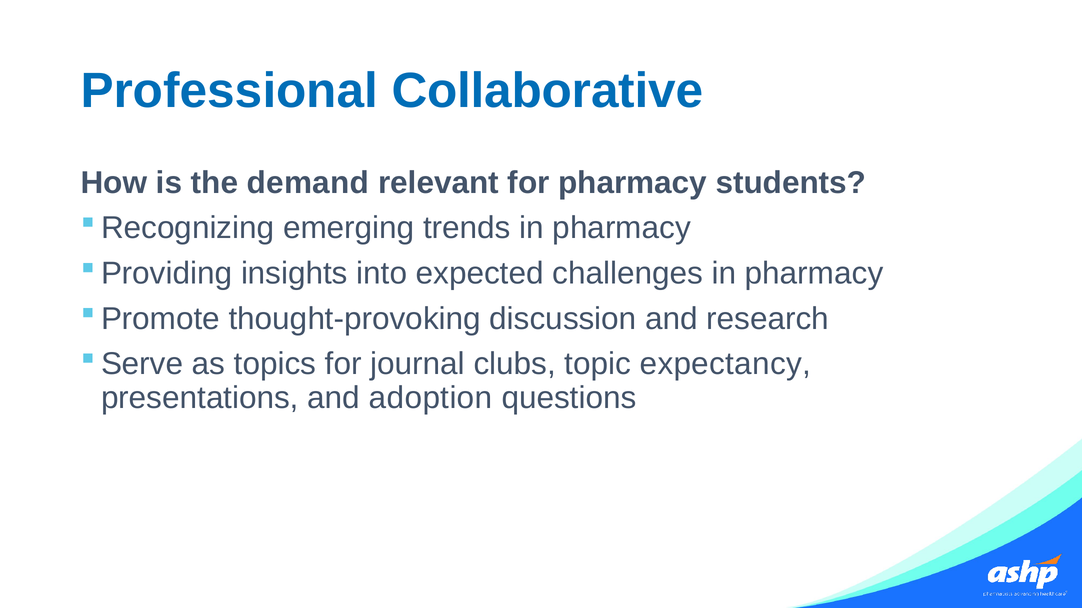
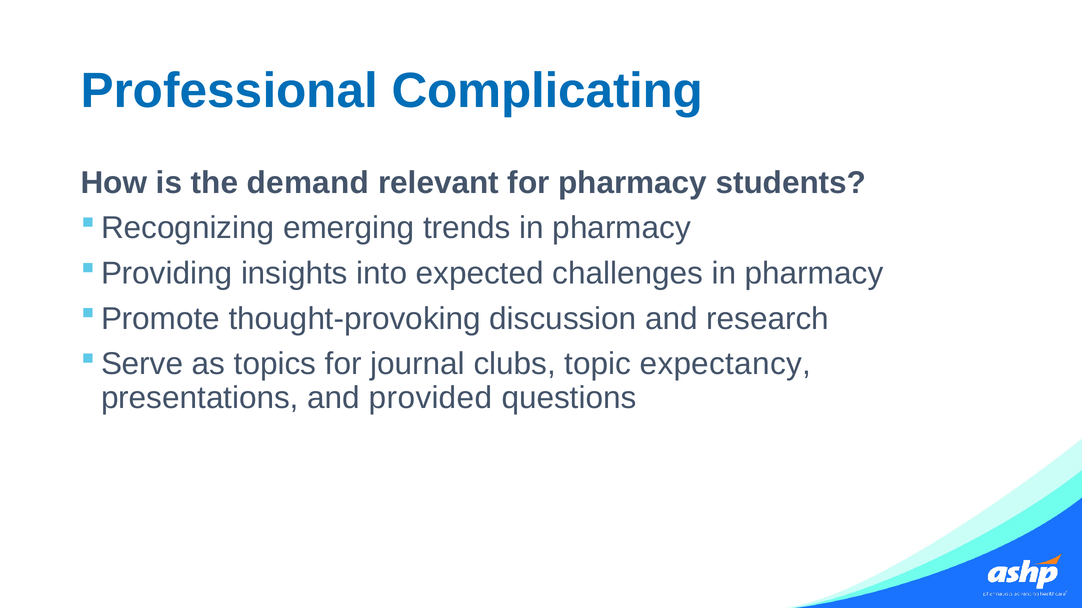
Collaborative: Collaborative -> Complicating (548, 91)
adoption: adoption -> provided (431, 398)
